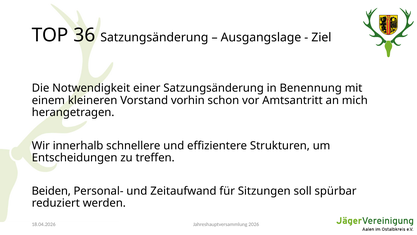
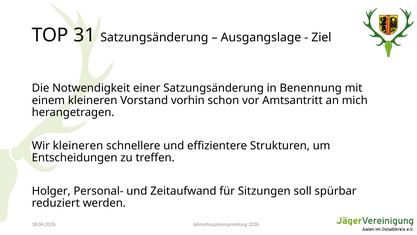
36: 36 -> 31 (84, 35)
Wir innerhalb: innerhalb -> kleineren (78, 145)
Beiden: Beiden -> Holger (51, 191)
